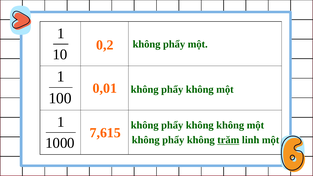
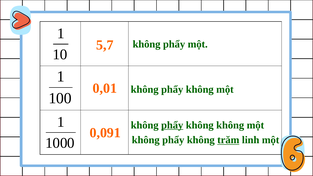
0,2: 0,2 -> 5,7 (105, 45)
phẩy underline: none -> present (172, 125)
7,615: 7,615 -> 0,091 (105, 133)
